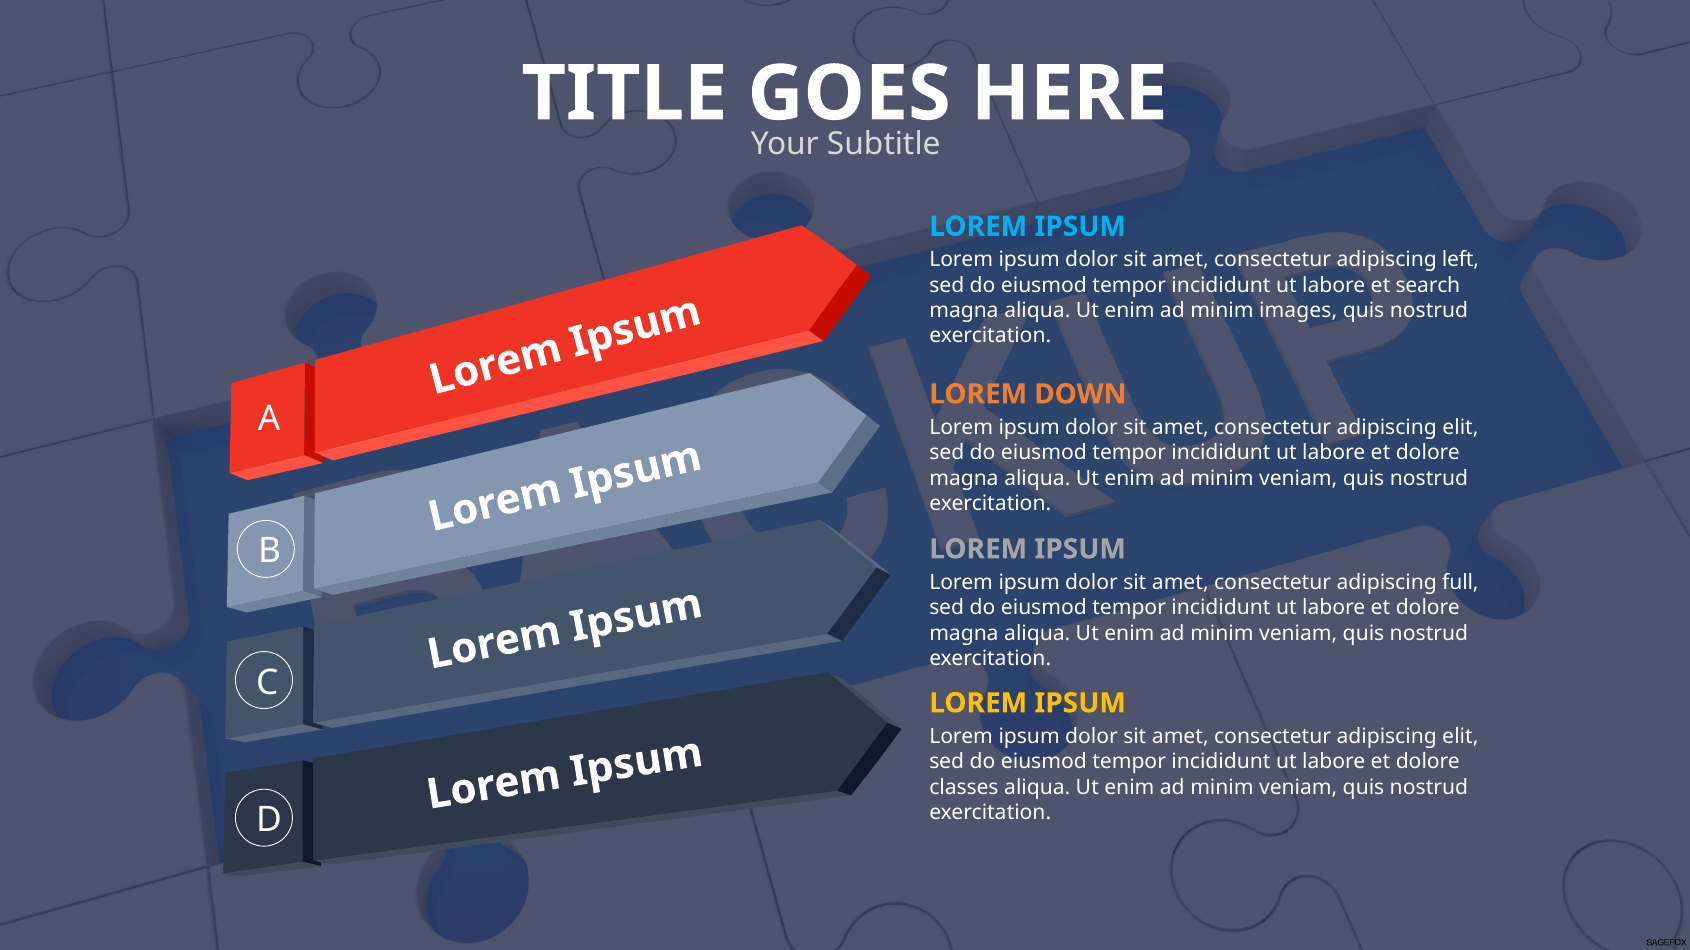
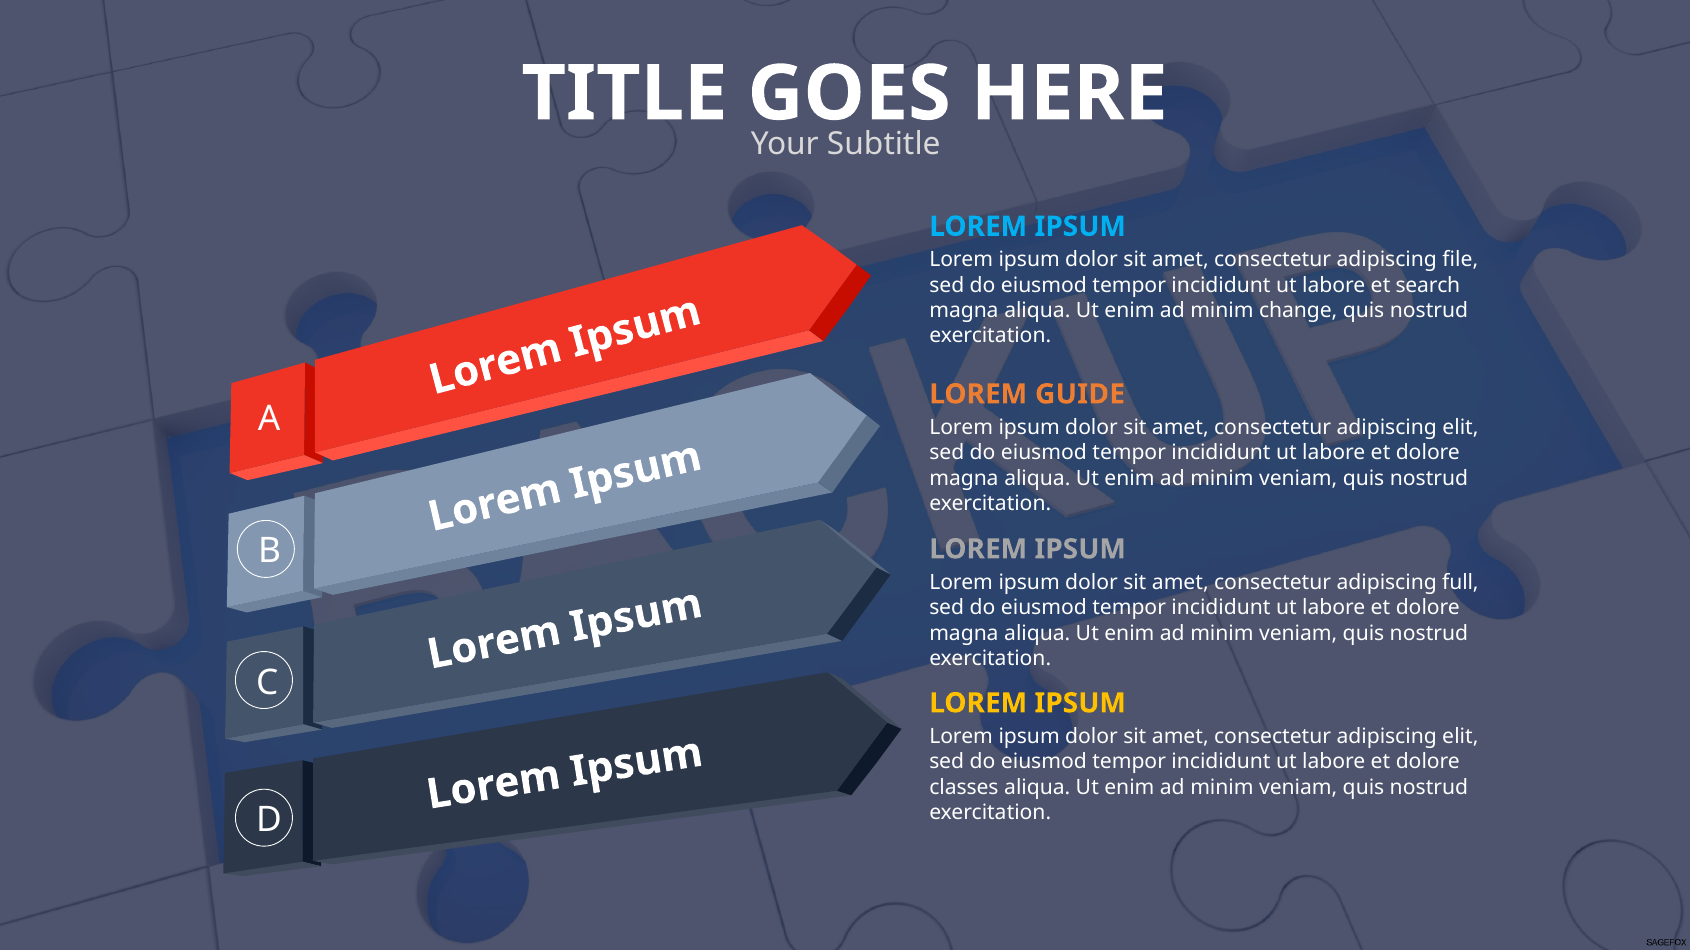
left: left -> file (1460, 260)
images: images -> change (1298, 311)
DOWN: DOWN -> GUIDE (1080, 394)
